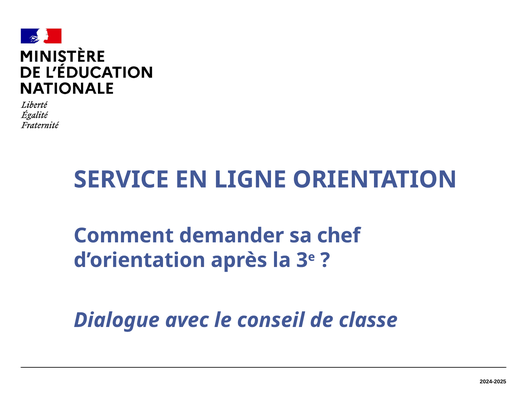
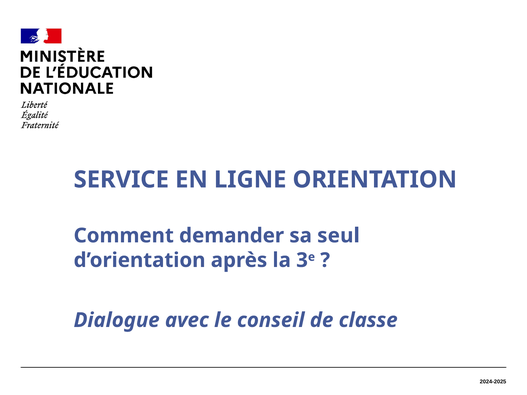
chef: chef -> seul (338, 236)
